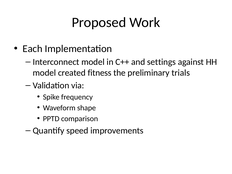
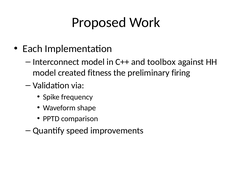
settings: settings -> toolbox (161, 62)
trials: trials -> firing (181, 73)
